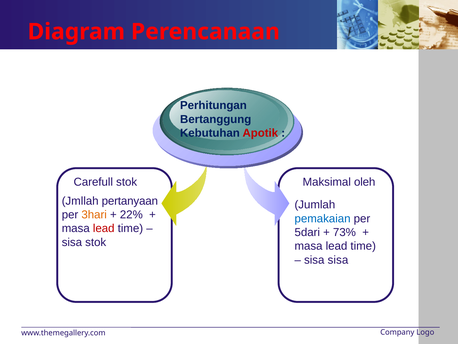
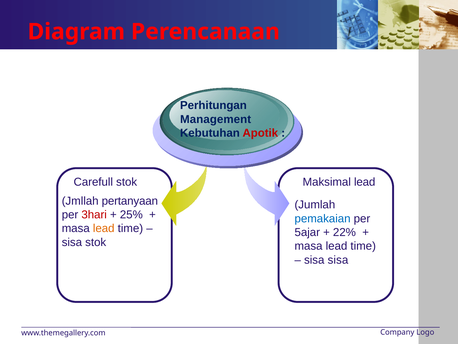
Bertanggung: Bertanggung -> Management (216, 119)
Maksimal oleh: oleh -> lead (365, 182)
3hari colour: orange -> red (94, 214)
22%: 22% -> 25% (131, 214)
lead colour: red -> orange (104, 228)
5dari: 5dari -> 5ajar (307, 232)
73%: 73% -> 22% (344, 232)
